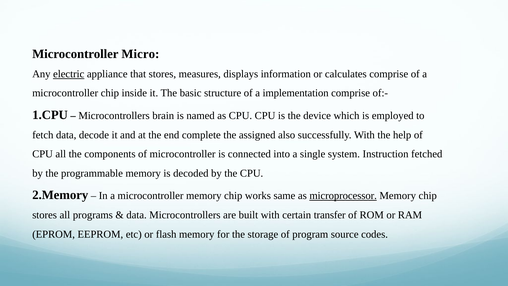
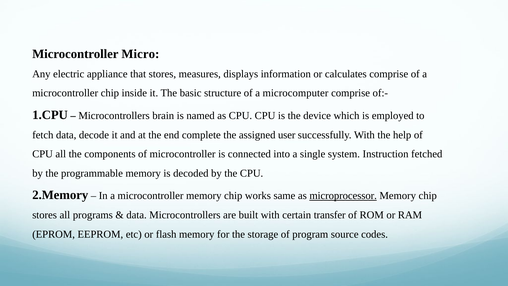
electric underline: present -> none (69, 74)
implementation: implementation -> microcomputer (296, 93)
also: also -> user (287, 135)
